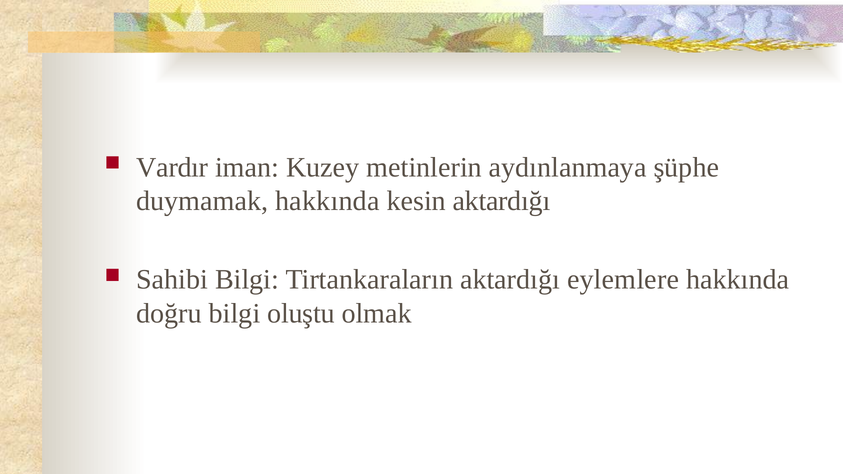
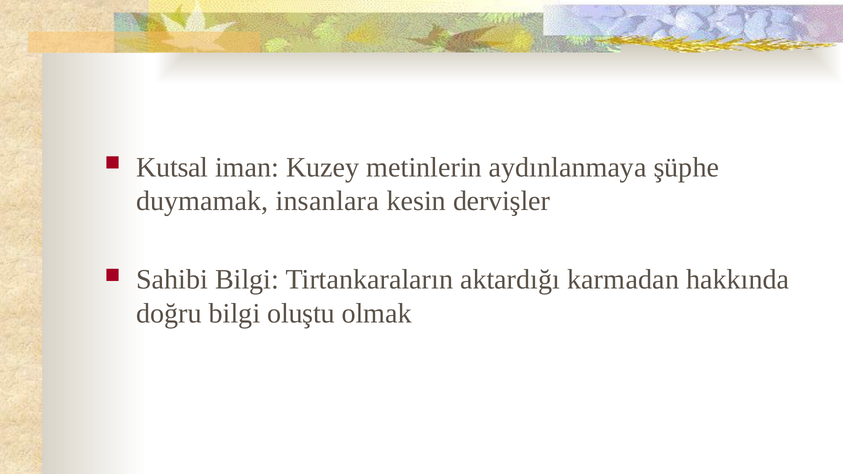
Vardır: Vardır -> Kutsal (172, 167)
duymamak hakkında: hakkında -> insanlara (327, 201)
kesin aktardığı: aktardığı -> dervişler (501, 201)
eylemlere: eylemlere -> karmadan (623, 280)
